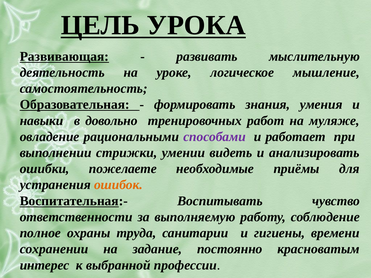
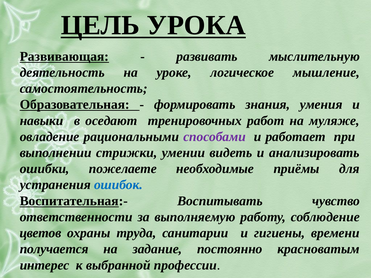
довольно: довольно -> оседают (111, 121)
ошибок colour: orange -> blue (118, 185)
полное: полное -> цветов (40, 233)
сохранении: сохранении -> получается (54, 249)
